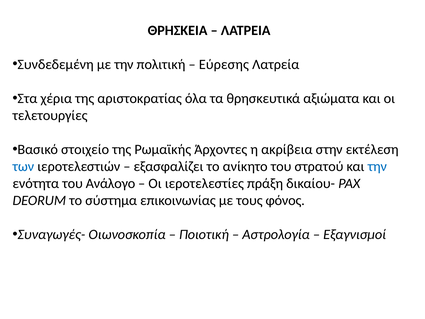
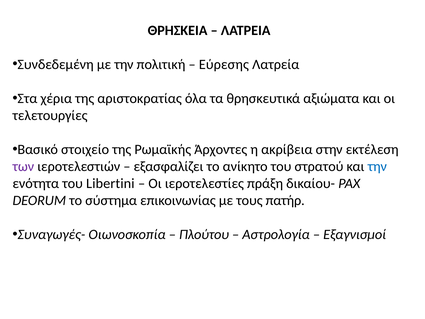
των colour: blue -> purple (23, 166)
Ανάλογο: Ανάλογο -> Libertini (110, 183)
φόνος: φόνος -> πατήρ (285, 200)
Ποιοτική: Ποιοτική -> Πλούτου (204, 234)
